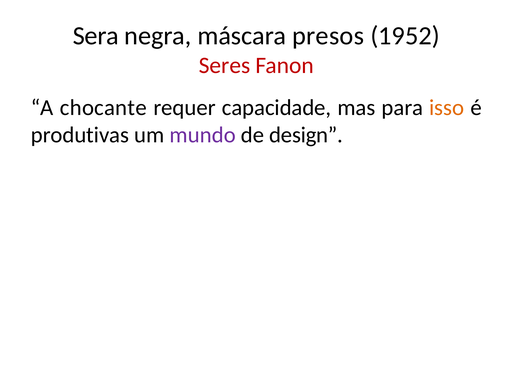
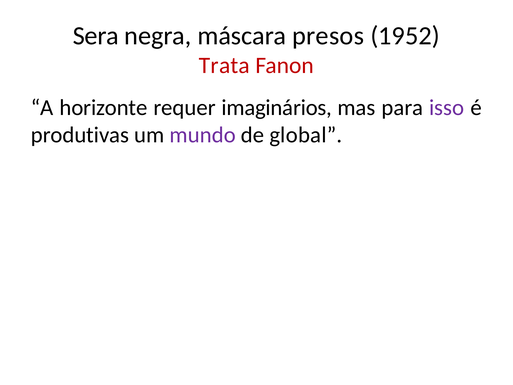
Seres: Seres -> Trata (224, 65)
chocante: chocante -> horizonte (104, 108)
capacidade: capacidade -> imaginários (277, 108)
isso colour: orange -> purple (447, 108)
design: design -> global (306, 135)
